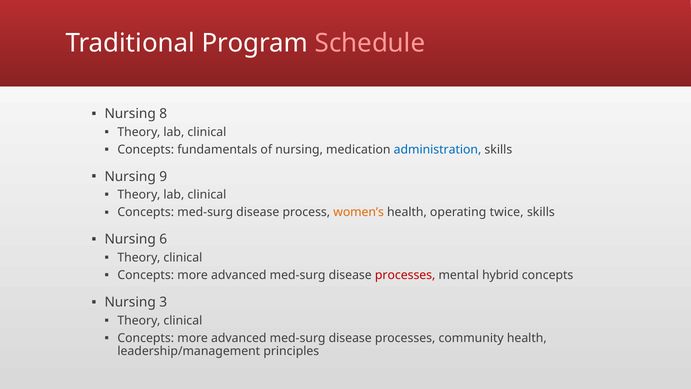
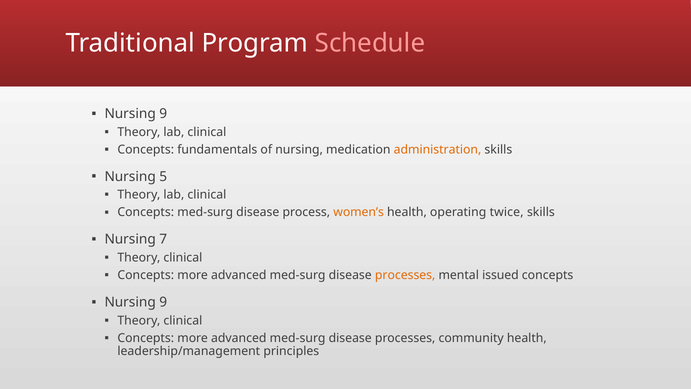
8: 8 -> 9 (163, 114)
administration colour: blue -> orange (438, 149)
9: 9 -> 5 (163, 176)
6: 6 -> 7 (163, 239)
processes colour: red -> orange (405, 275)
hybrid: hybrid -> issued (500, 275)
3: 3 -> 9 (163, 302)
